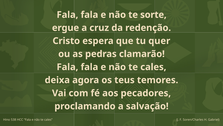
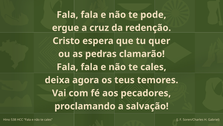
sorte: sorte -> pode (153, 15)
